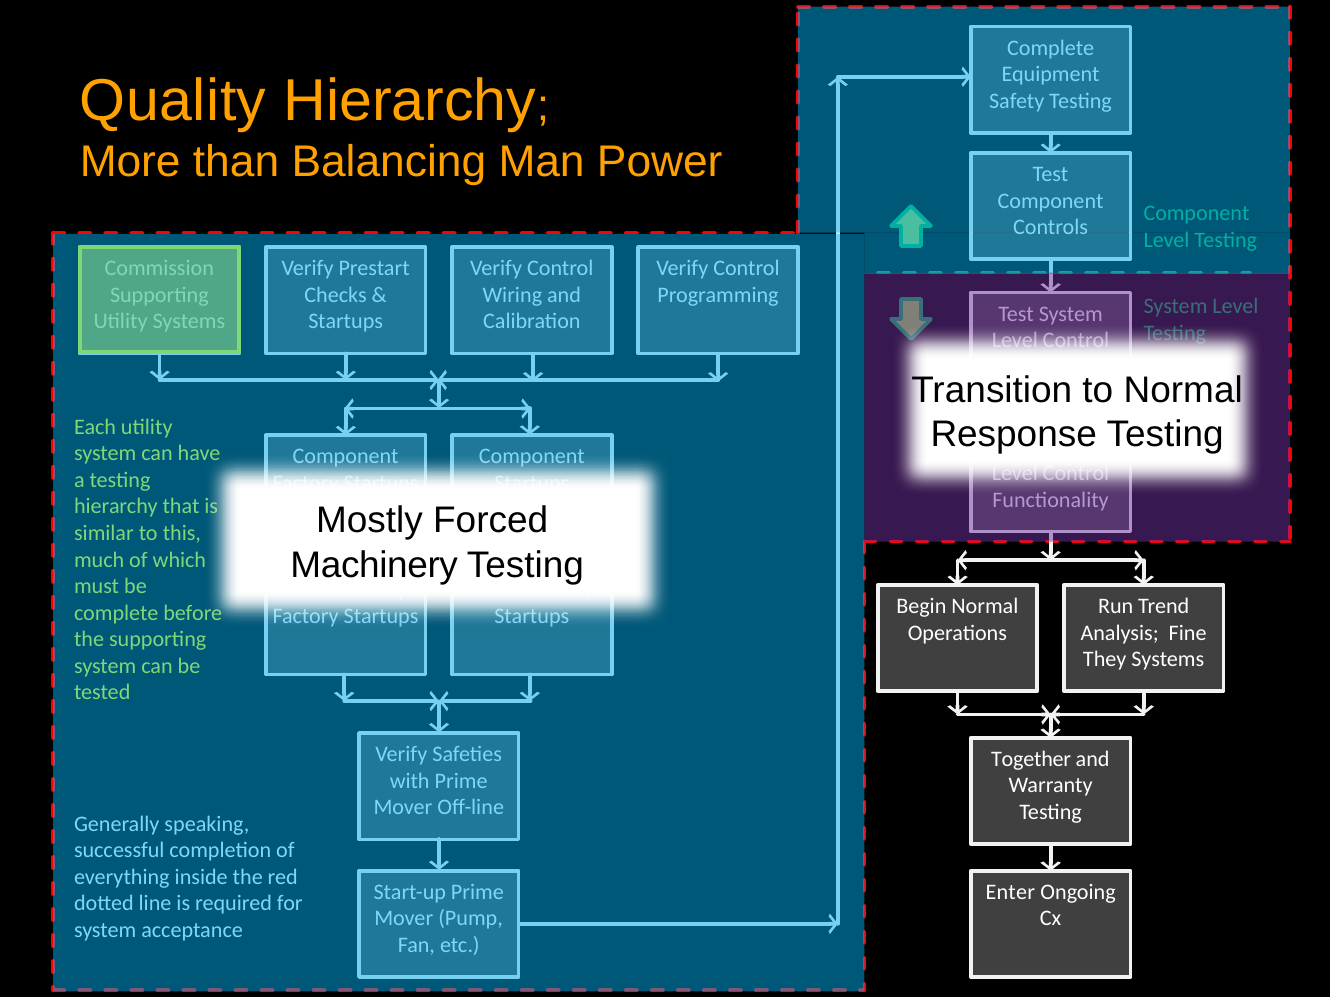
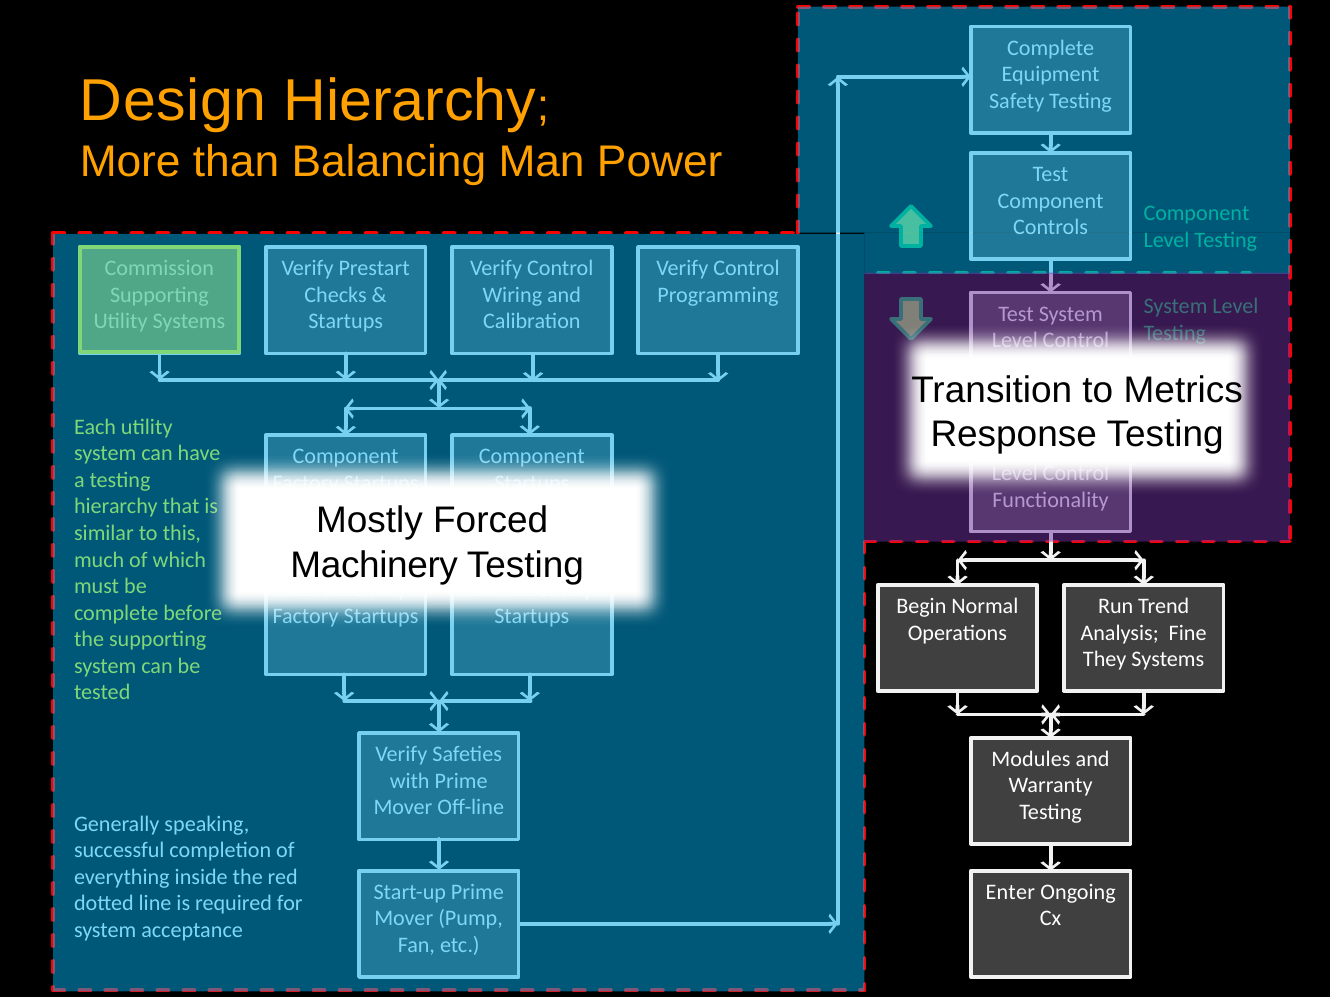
Quality: Quality -> Design (173, 101)
to Normal: Normal -> Metrics (1183, 390)
Together: Together -> Modules (1031, 759)
